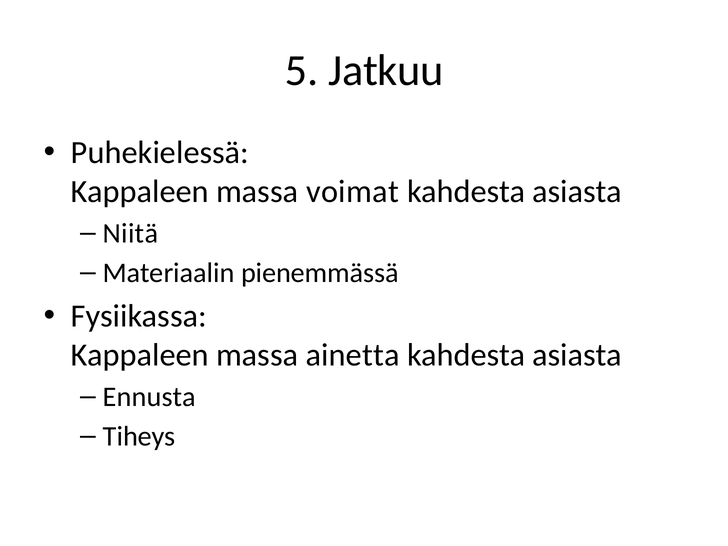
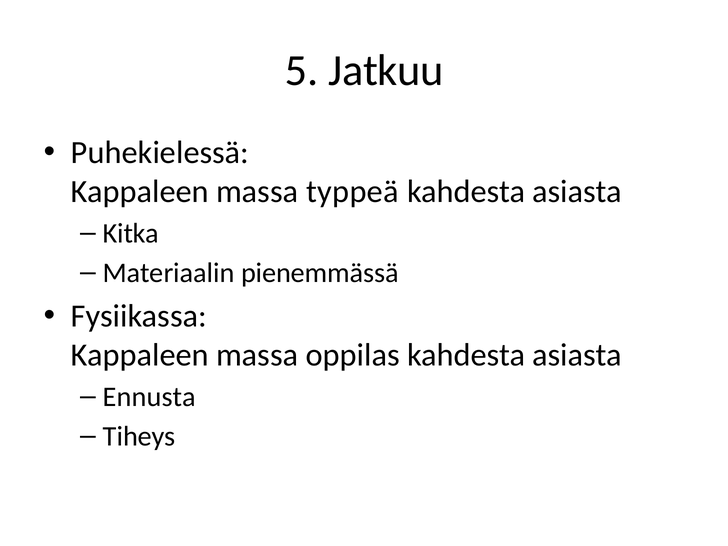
voimat: voimat -> typpeä (353, 192)
Niitä: Niitä -> Kitka (131, 233)
ainetta: ainetta -> oppilas (353, 355)
